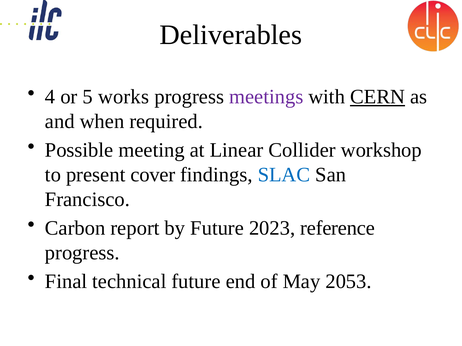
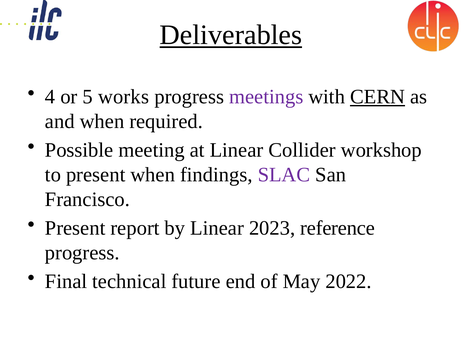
Deliverables underline: none -> present (231, 35)
present cover: cover -> when (153, 175)
SLAC colour: blue -> purple (284, 175)
Carbon: Carbon -> Present (75, 228)
by Future: Future -> Linear (217, 228)
2053: 2053 -> 2022 (349, 282)
